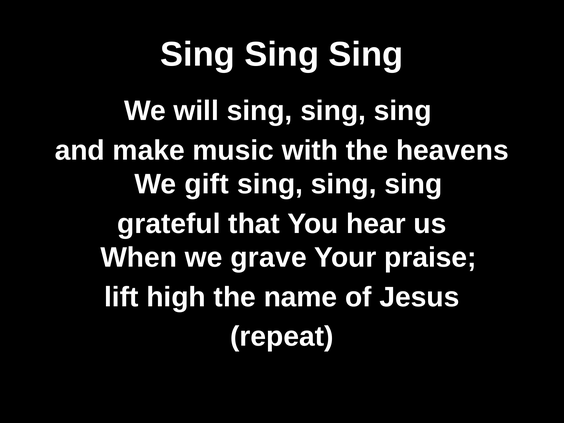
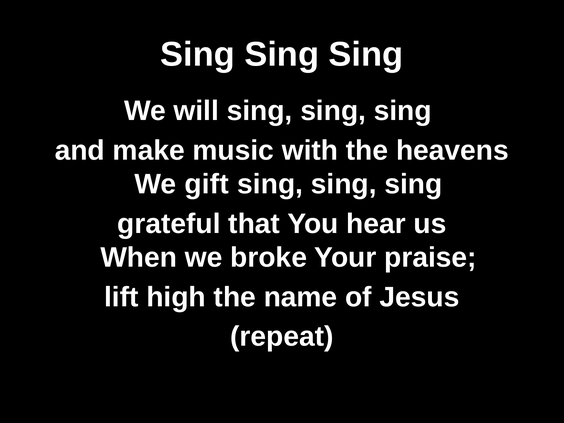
grave: grave -> broke (269, 258)
